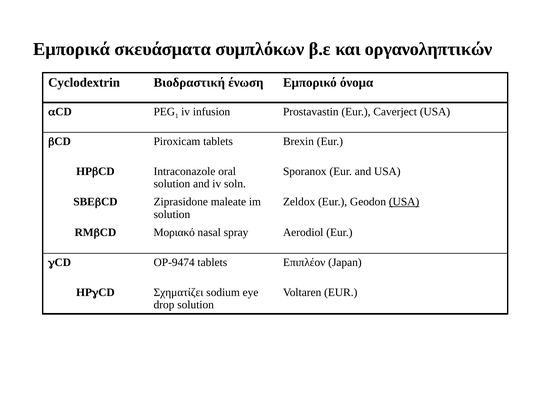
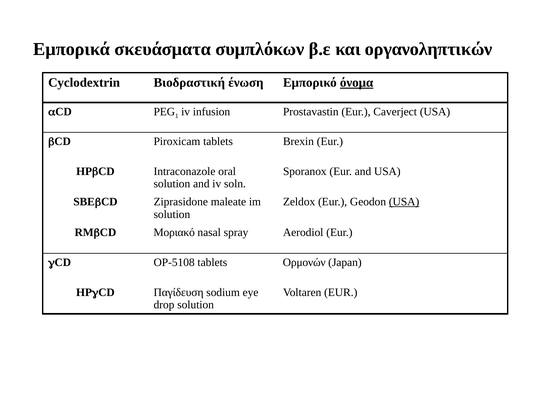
όνομα underline: none -> present (357, 83)
OP-9474: OP-9474 -> OP-5108 (174, 263)
Επιπλέον: Επιπλέον -> Ορμονών (304, 263)
Σχηματίζει: Σχηματίζει -> Παγίδευση (179, 292)
